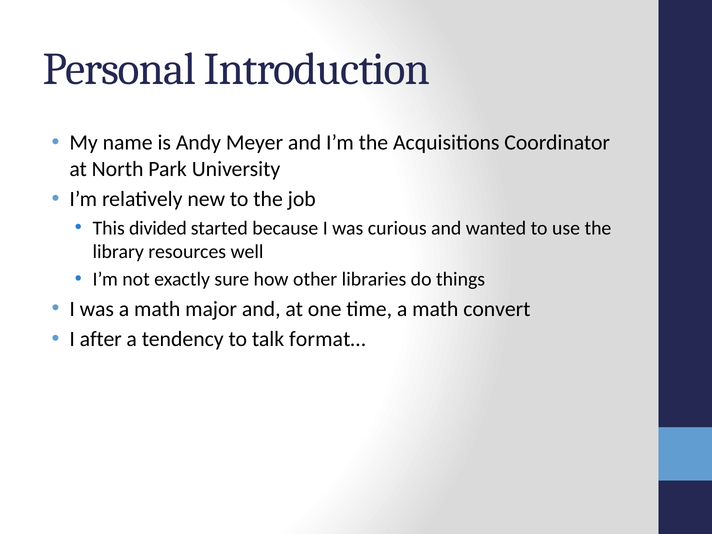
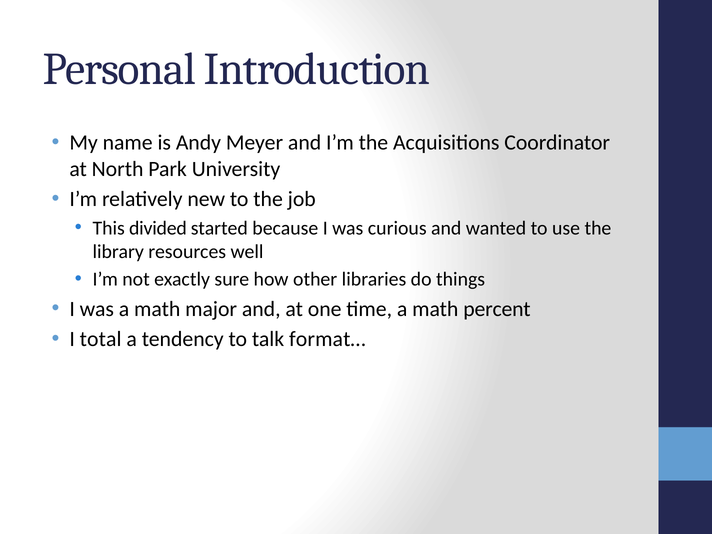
convert: convert -> percent (497, 309)
after: after -> total (101, 339)
